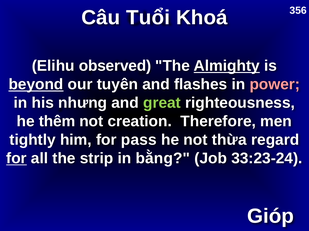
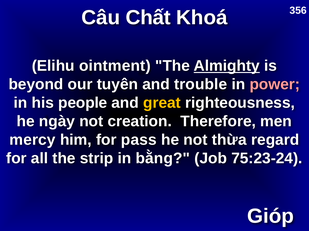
Tuổi: Tuổi -> Chất (148, 18)
observed: observed -> ointment (115, 66)
beyond underline: present -> none (36, 85)
flashes: flashes -> trouble (201, 85)
nhưng: nhưng -> people (83, 103)
great colour: light green -> yellow (162, 103)
thêm: thêm -> ngày (57, 122)
tightly: tightly -> mercy (32, 140)
for underline: present -> none (16, 159)
33:23-24: 33:23-24 -> 75:23-24 (267, 159)
